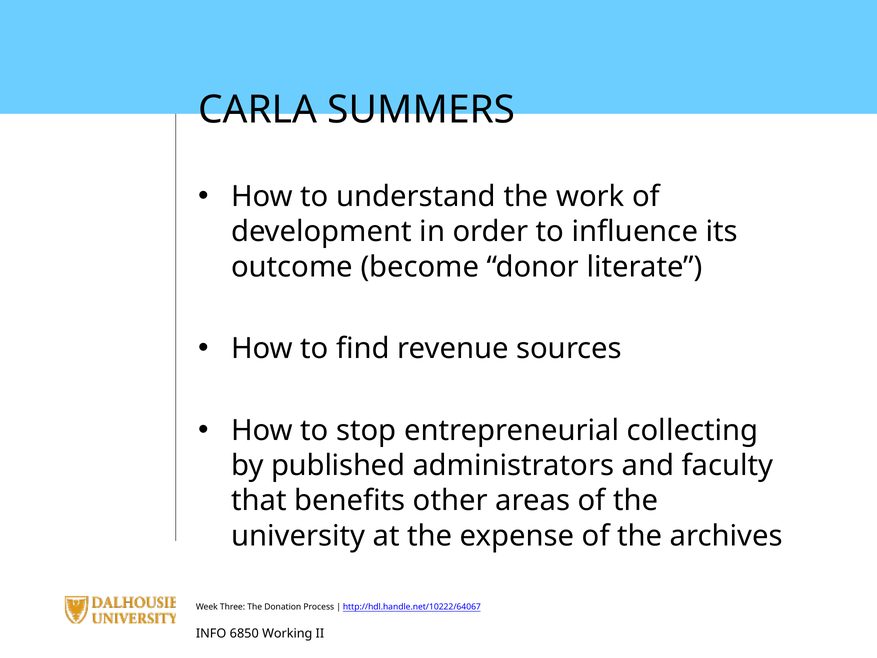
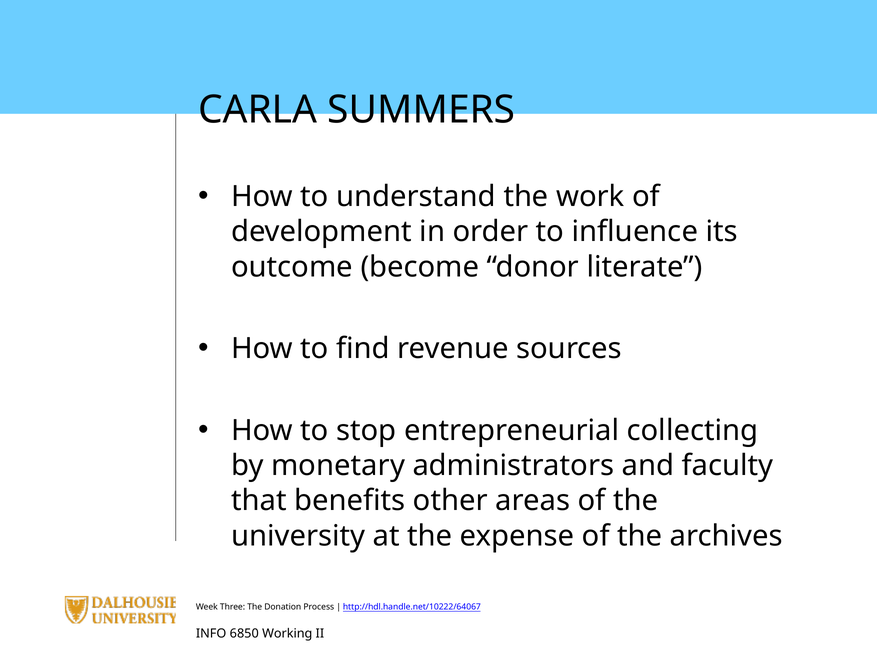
published: published -> monetary (338, 466)
